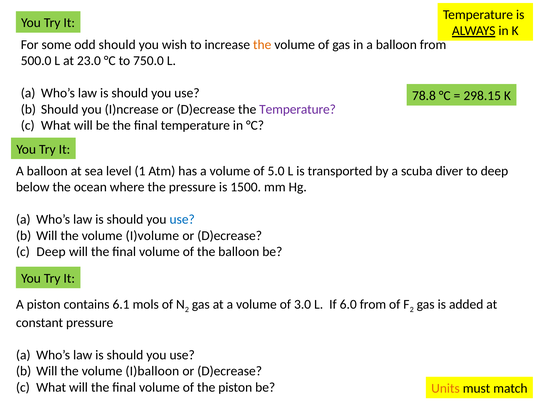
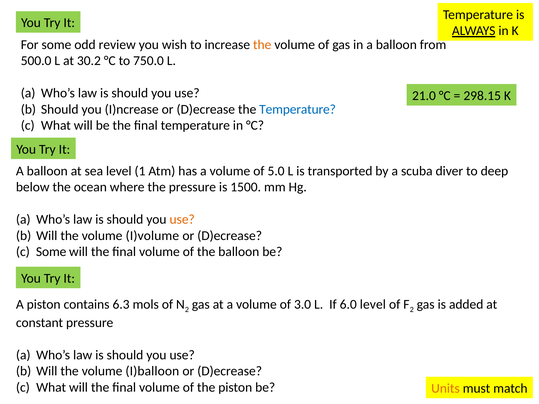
odd should: should -> review (117, 45)
23.0: 23.0 -> 30.2 (89, 61)
78.8: 78.8 -> 21.0 (424, 96)
Temperature colour: purple -> blue (298, 109)
use colour: blue -> orange (182, 220)
Deep: Deep -> Some (51, 252)
6.1: 6.1 -> 6.3 (121, 304)
6.0 from: from -> level (373, 304)
